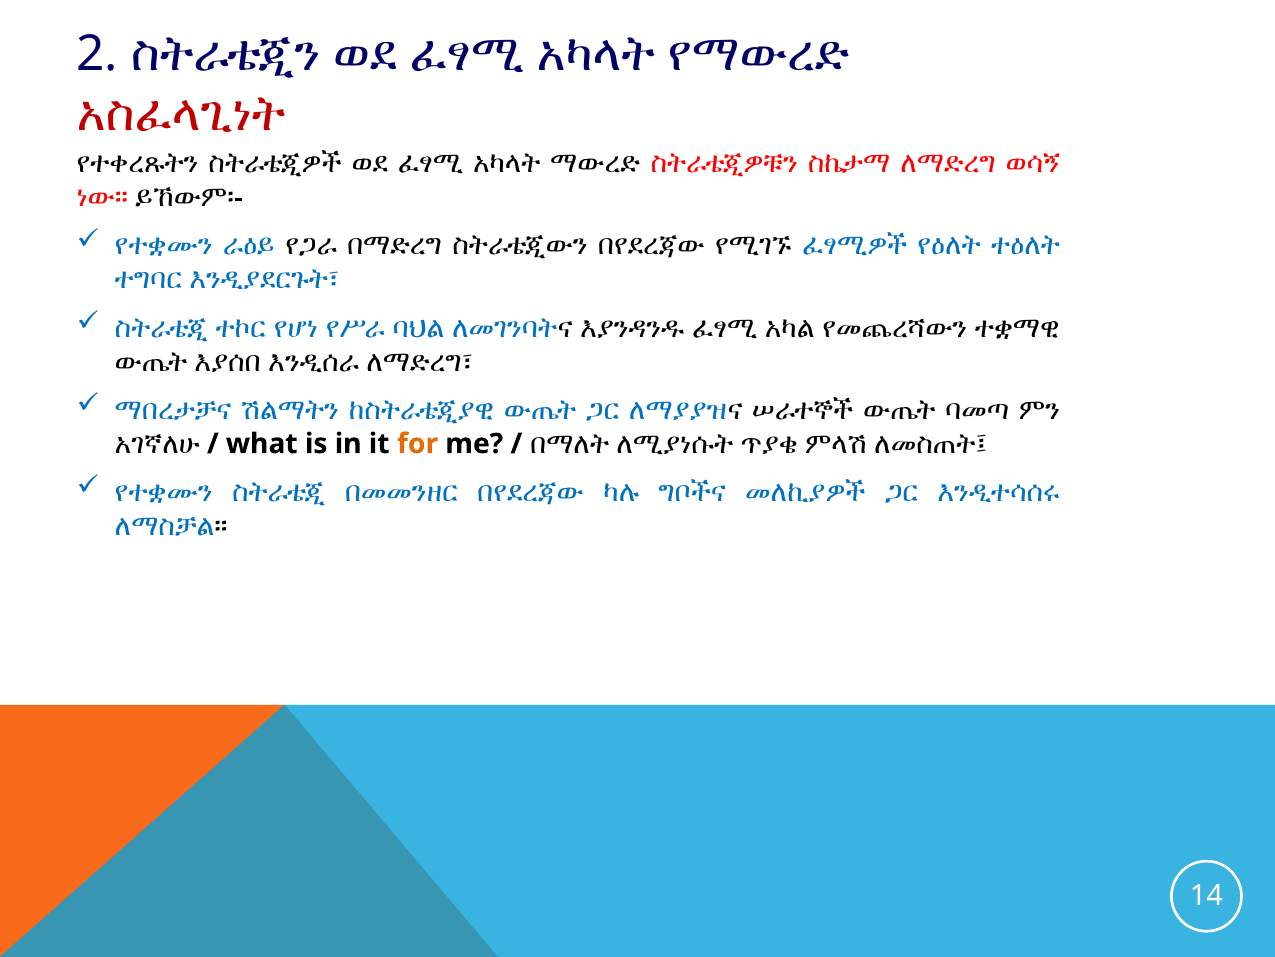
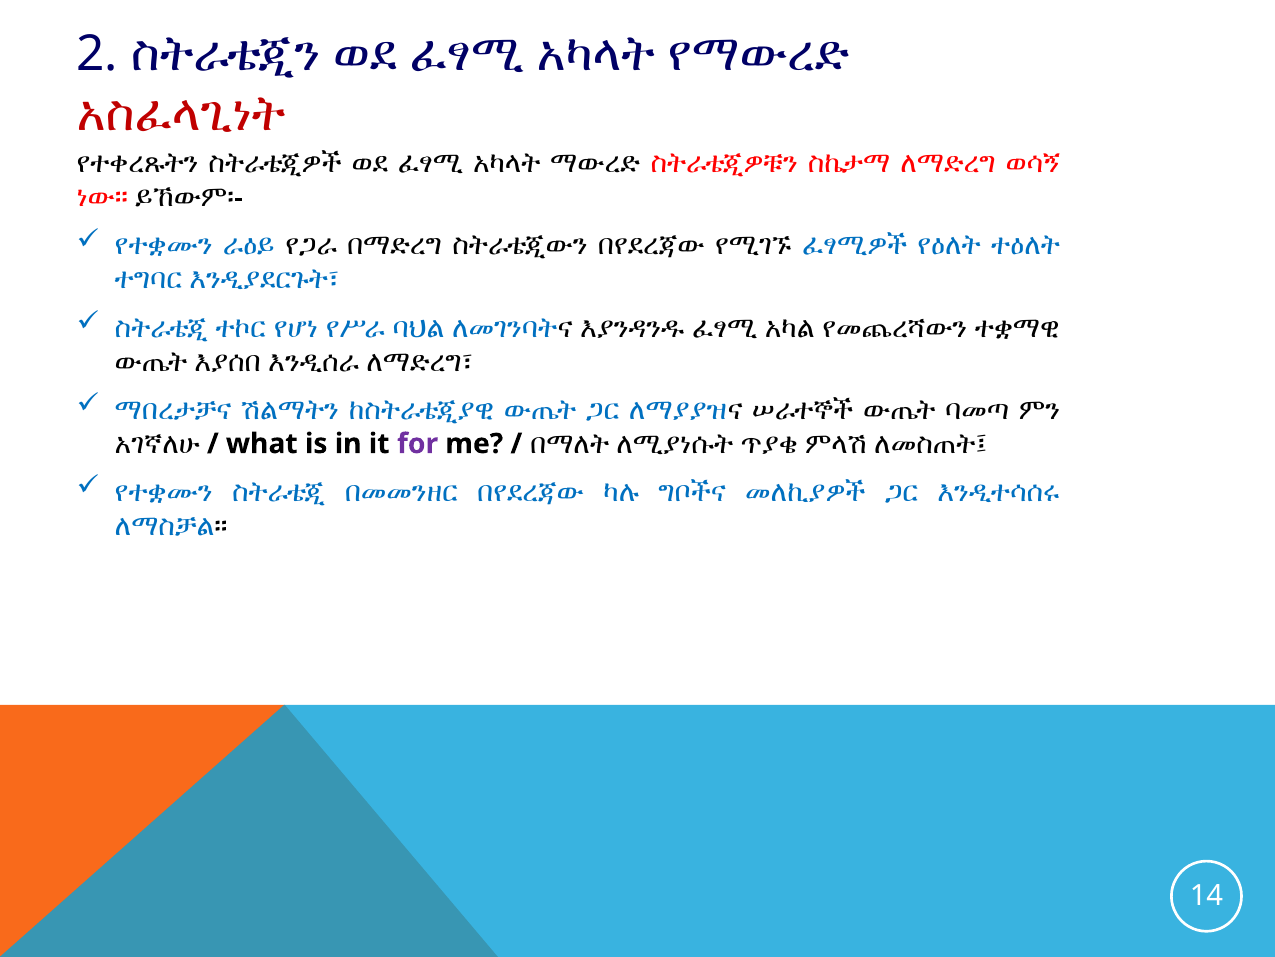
for colour: orange -> purple (418, 443)
